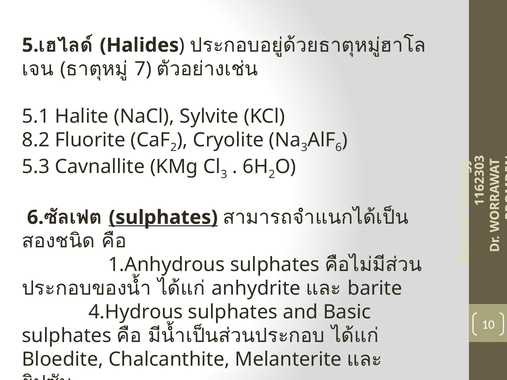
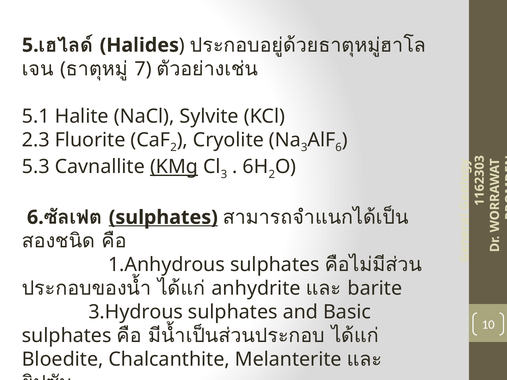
8.2: 8.2 -> 2.3 (36, 140)
KMg underline: none -> present (174, 167)
4.Hydrous: 4.Hydrous -> 3.Hydrous (136, 312)
